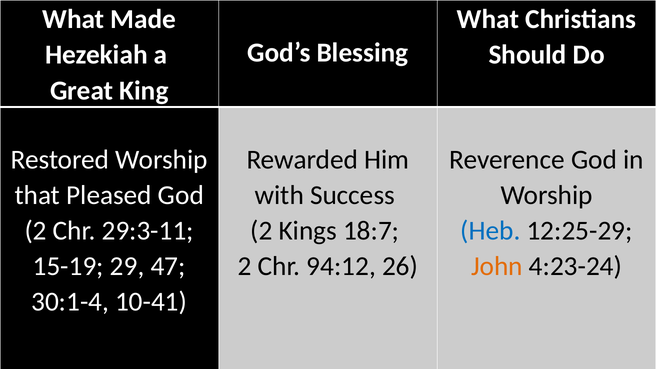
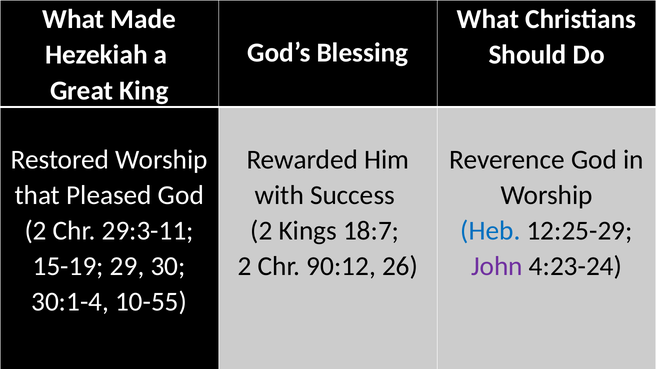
47: 47 -> 30 (168, 266)
94:12: 94:12 -> 90:12 (341, 266)
John colour: orange -> purple (497, 266)
10-41: 10-41 -> 10-55 (151, 302)
